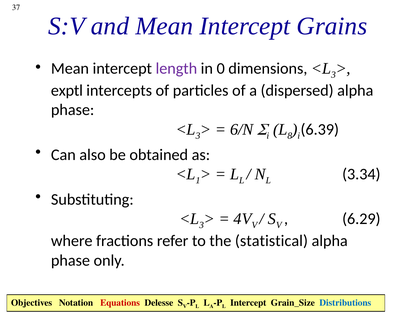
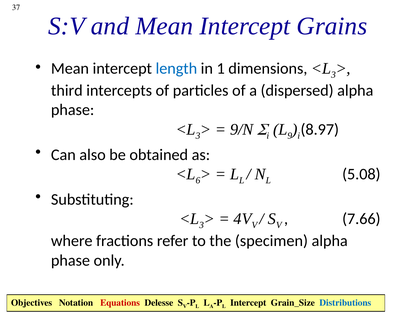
length colour: purple -> blue (176, 68)
0: 0 -> 1 (221, 68)
exptl: exptl -> third (67, 90)
6/N: 6/N -> 9/N (242, 129)
8: 8 -> 9 (290, 136)
6.39: 6.39 -> 8.97 (320, 129)
1: 1 -> 6 (198, 180)
3.34: 3.34 -> 5.08 (361, 174)
6.29: 6.29 -> 7.66 (361, 219)
statistical: statistical -> specimen (271, 241)
